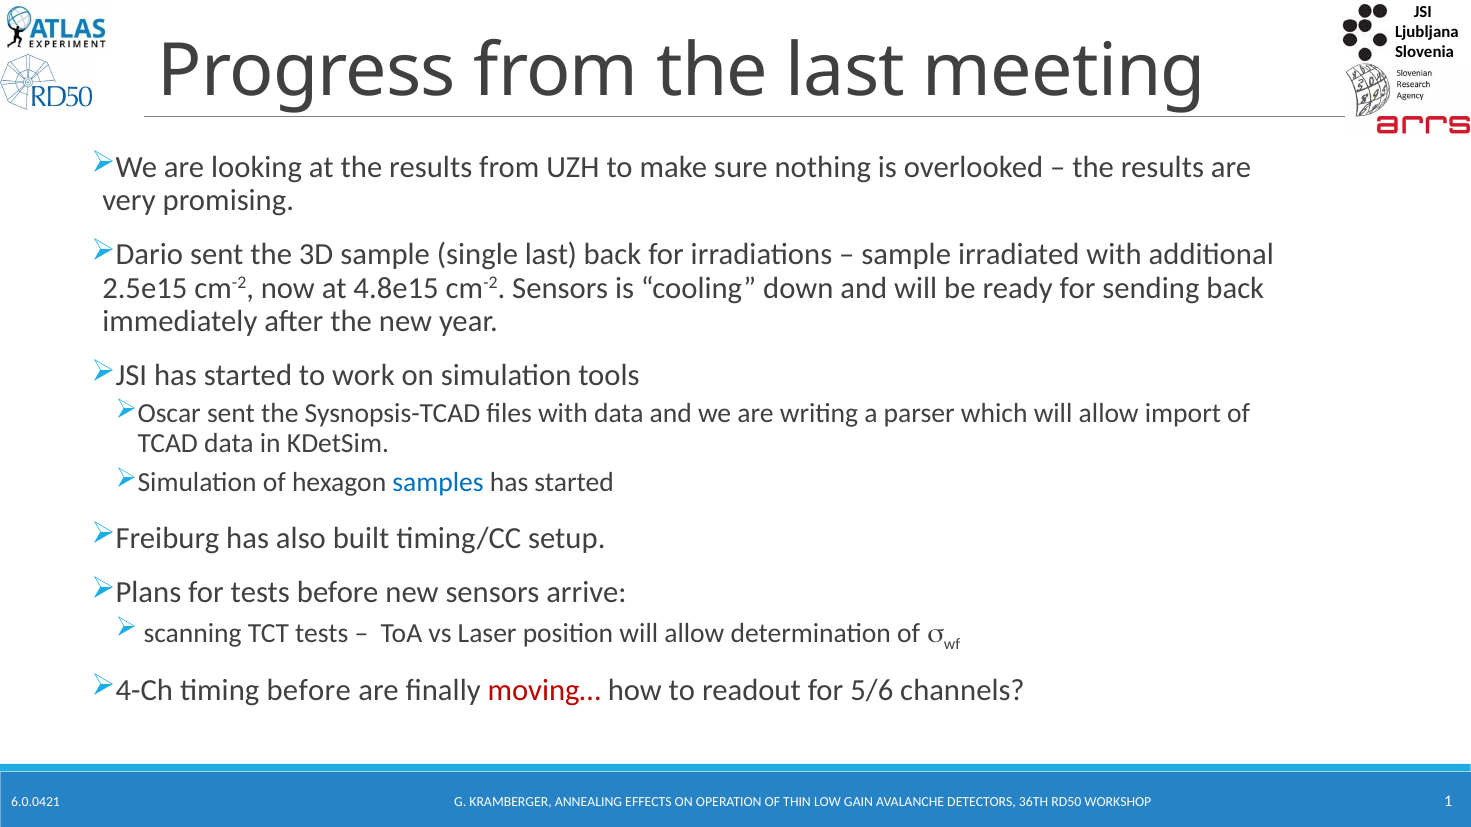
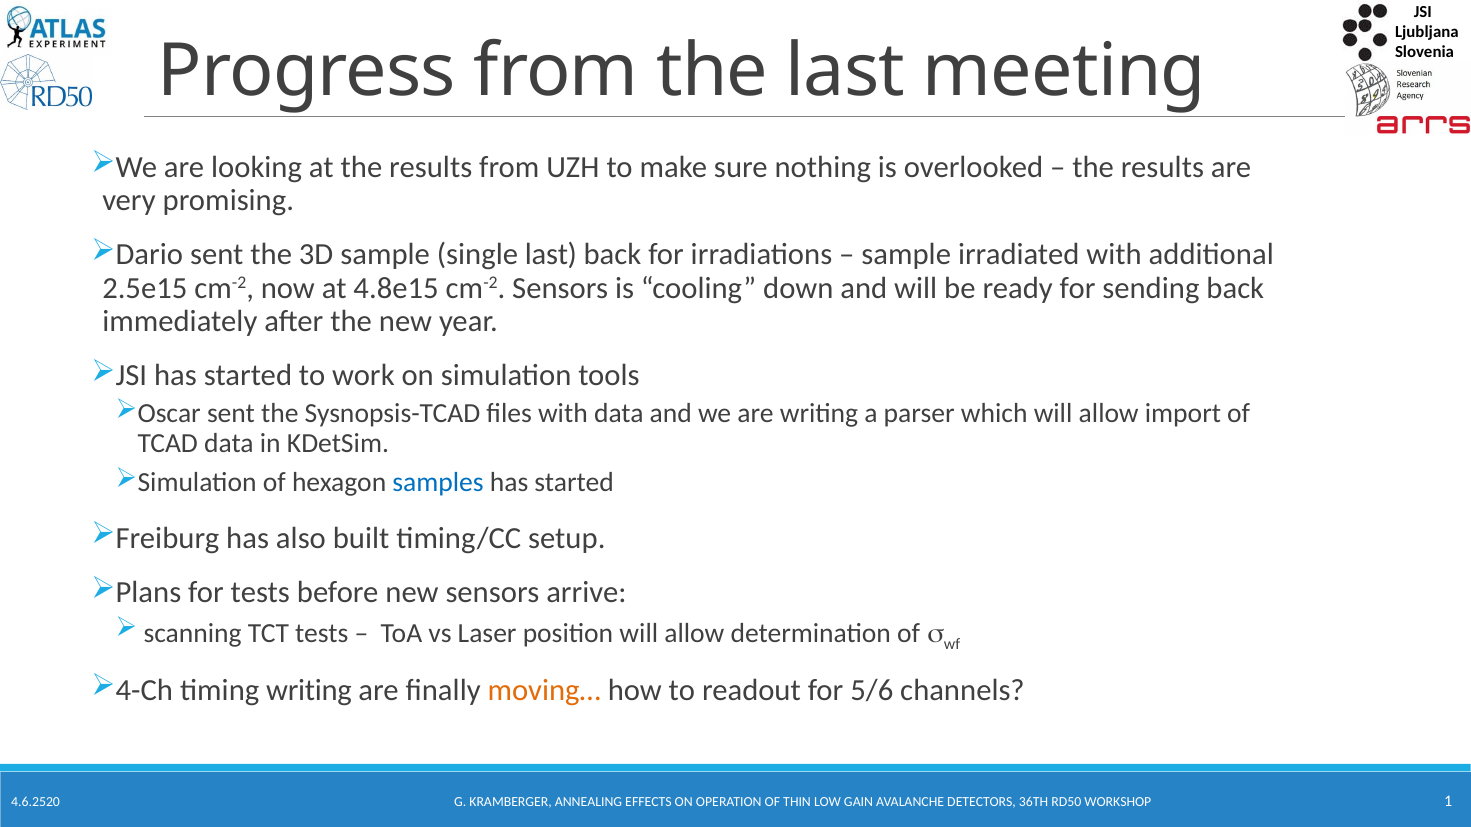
timing before: before -> writing (309, 691)
moving… colour: red -> orange (544, 691)
6.0.0421: 6.0.0421 -> 4.6.2520 (36, 802)
